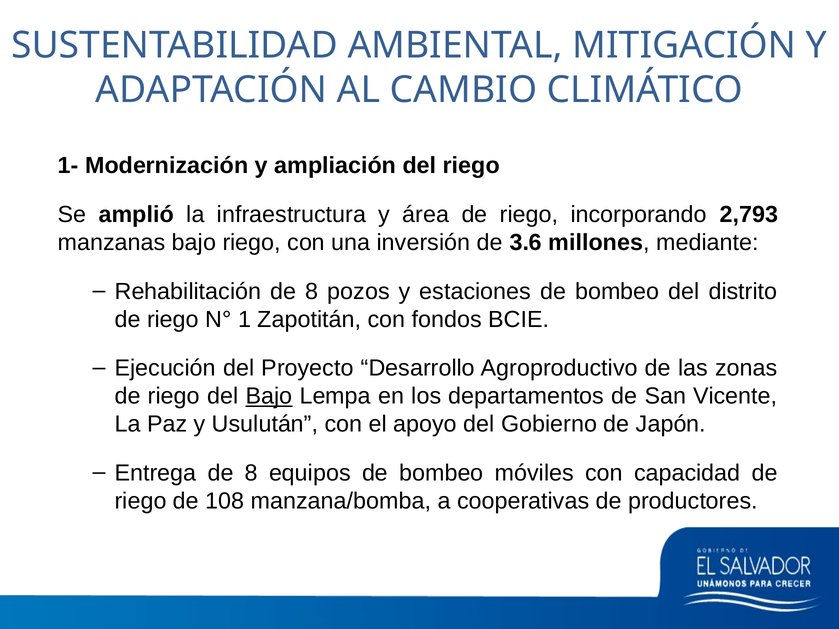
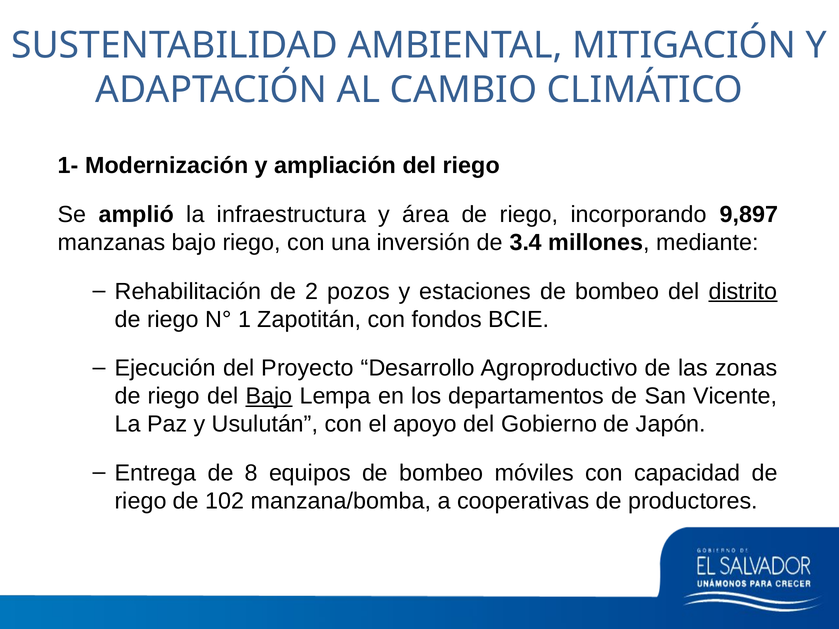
2,793: 2,793 -> 9,897 (749, 215)
3.6: 3.6 -> 3.4 (526, 243)
Rehabilitación de 8: 8 -> 2 (312, 291)
distrito underline: none -> present (743, 291)
108: 108 -> 102 (225, 501)
